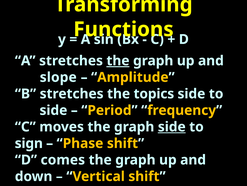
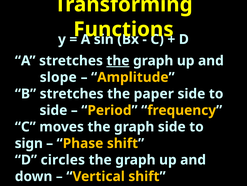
topics: topics -> paper (154, 93)
side underline: present -> none (172, 126)
comes: comes -> circles (63, 159)
